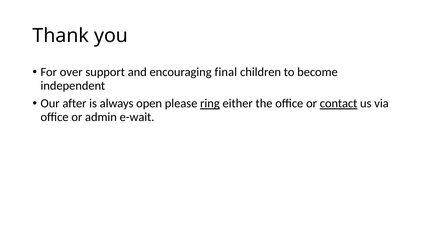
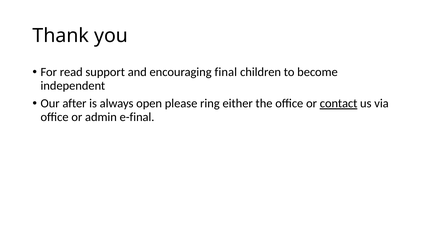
over: over -> read (71, 72)
ring underline: present -> none (210, 104)
e-wait: e-wait -> e-final (137, 117)
